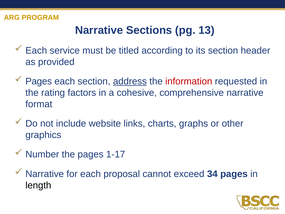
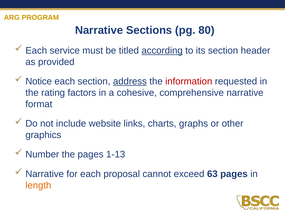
13: 13 -> 80 (207, 30)
according underline: none -> present (162, 50)
Pages: Pages -> Notice (39, 81)
1-17: 1-17 -> 1-13 (116, 154)
34: 34 -> 63 (212, 174)
length colour: black -> orange (38, 185)
